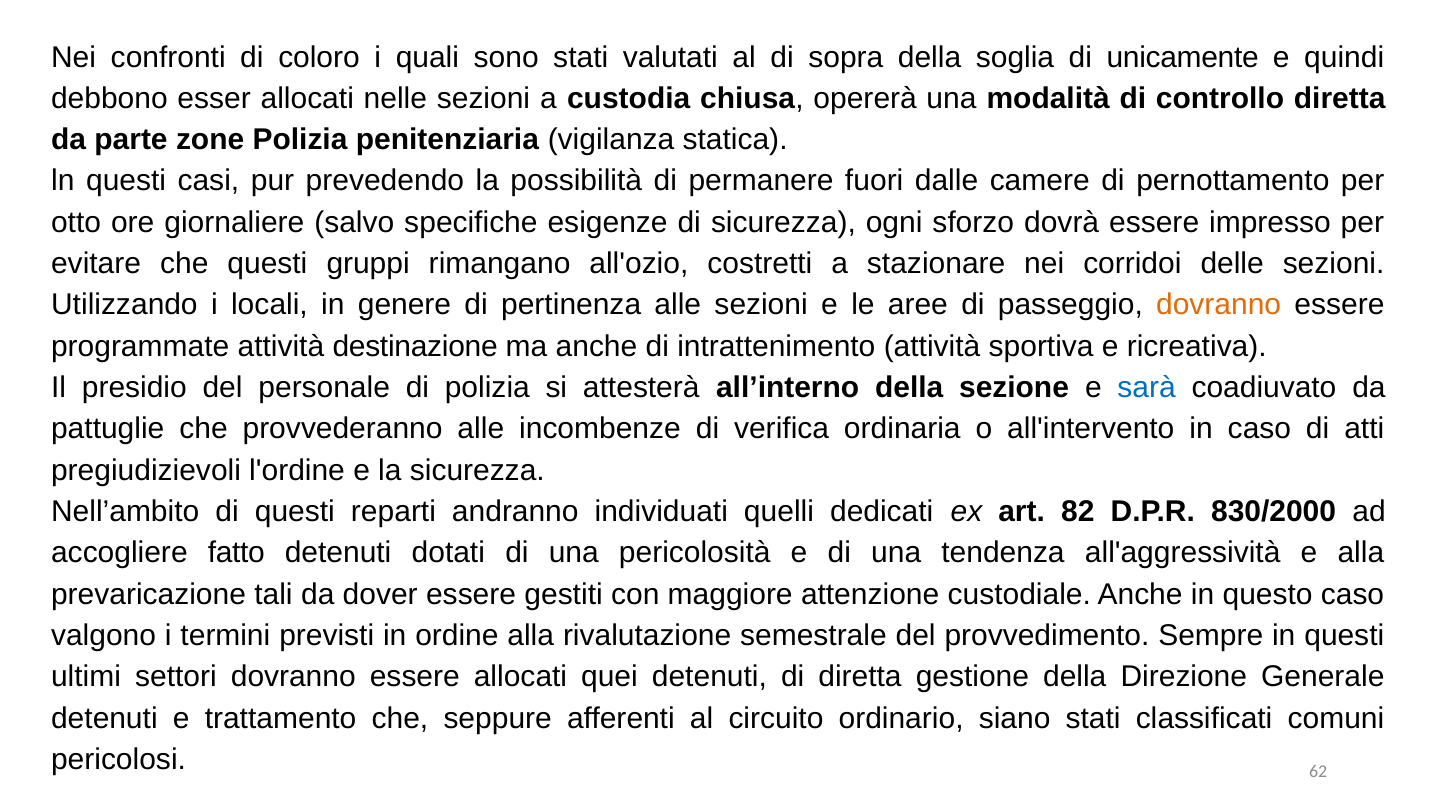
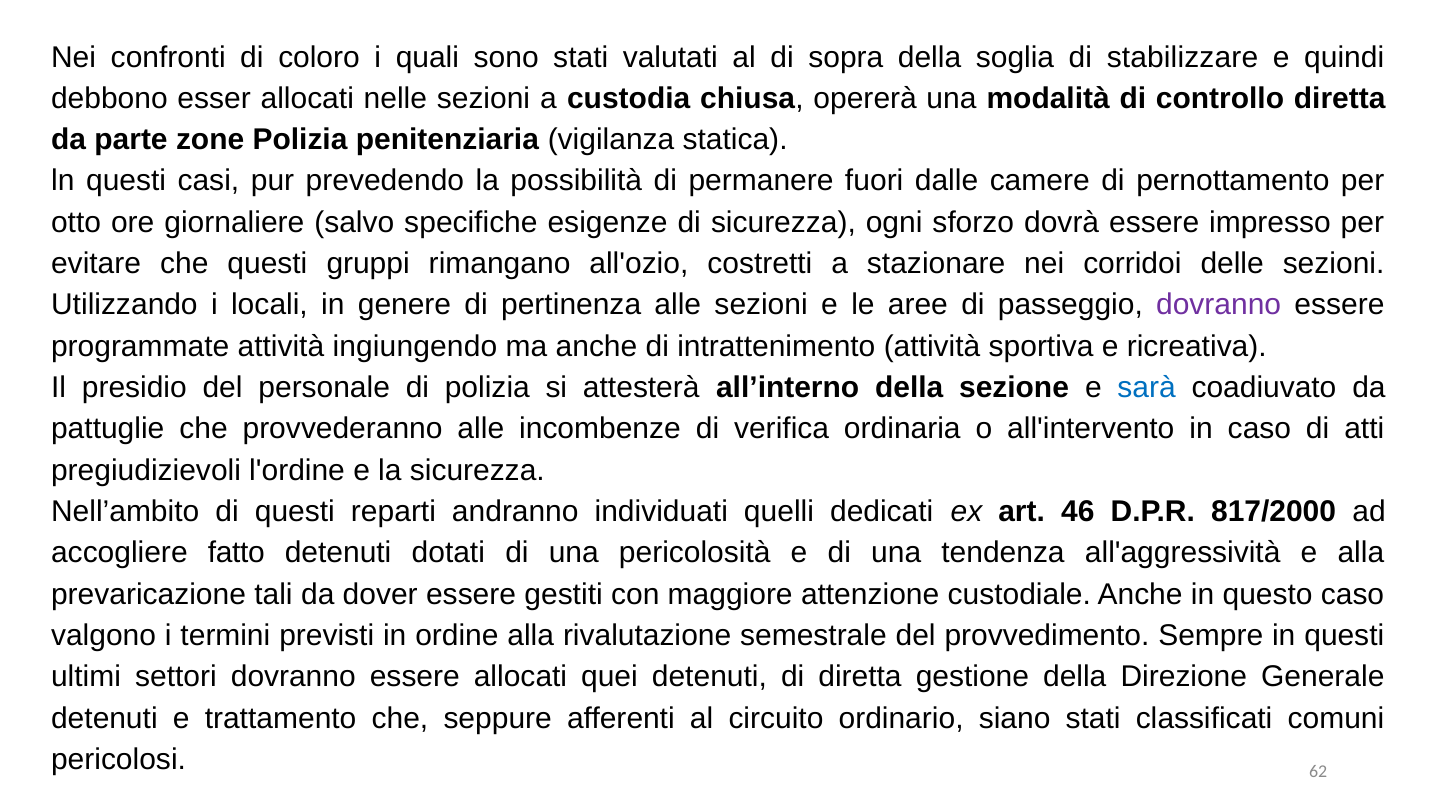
unicamente: unicamente -> stabilizzare (1182, 57)
dovranno colour: orange -> purple (1219, 305)
destinazione: destinazione -> ingiungendo (415, 346)
82: 82 -> 46 (1078, 512)
830/2000: 830/2000 -> 817/2000 (1274, 512)
